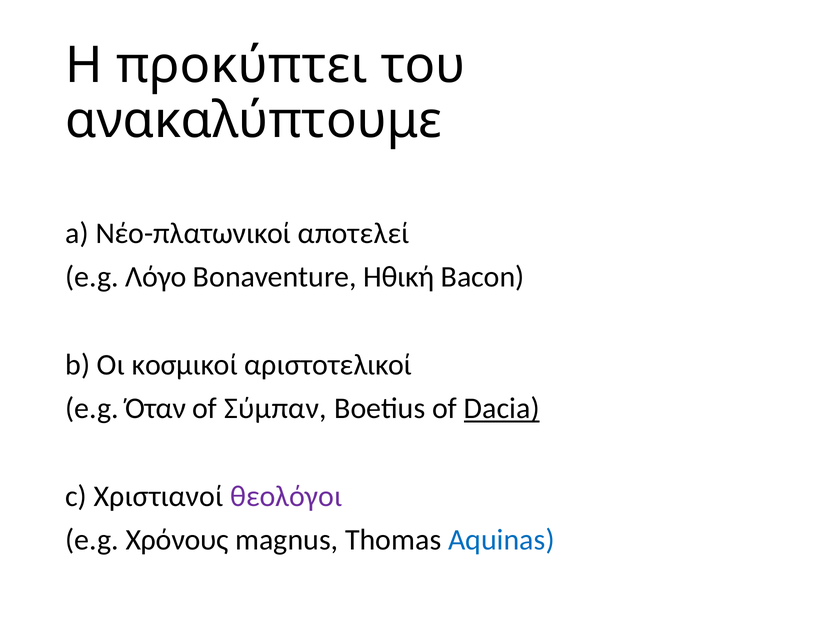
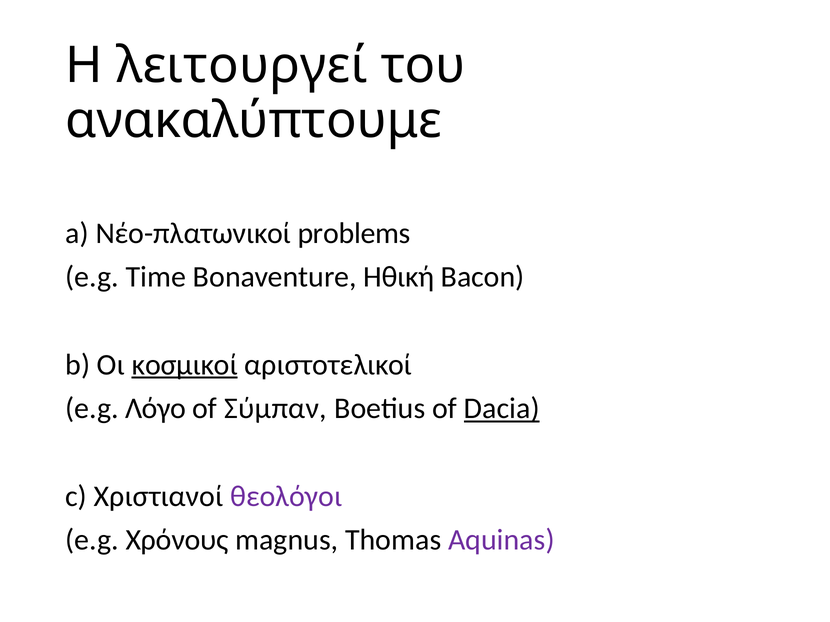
προκύπτει: προκύπτει -> λειτουργεί (242, 66)
αποτελεί: αποτελεί -> problems (354, 233)
Λόγο: Λόγο -> Time (156, 277)
κοσμικοί underline: none -> present (185, 365)
Όταν: Όταν -> Λόγο (156, 409)
Aquinas colour: blue -> purple (501, 541)
